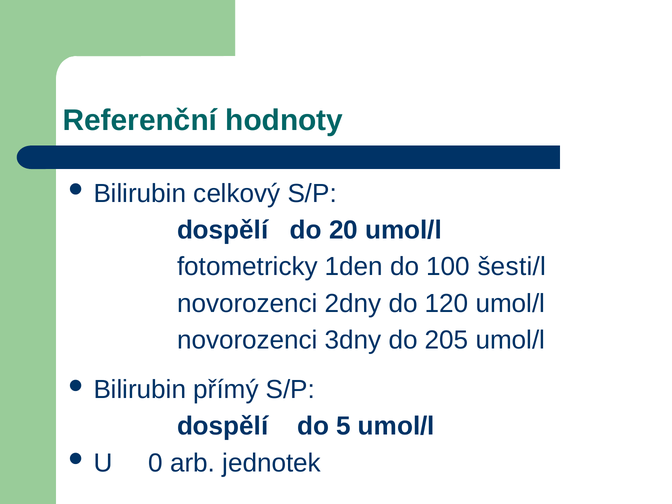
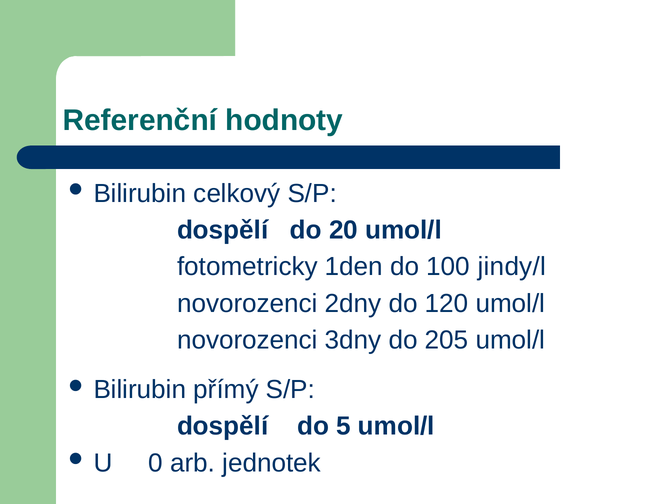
šesti/l: šesti/l -> jindy/l (512, 267)
